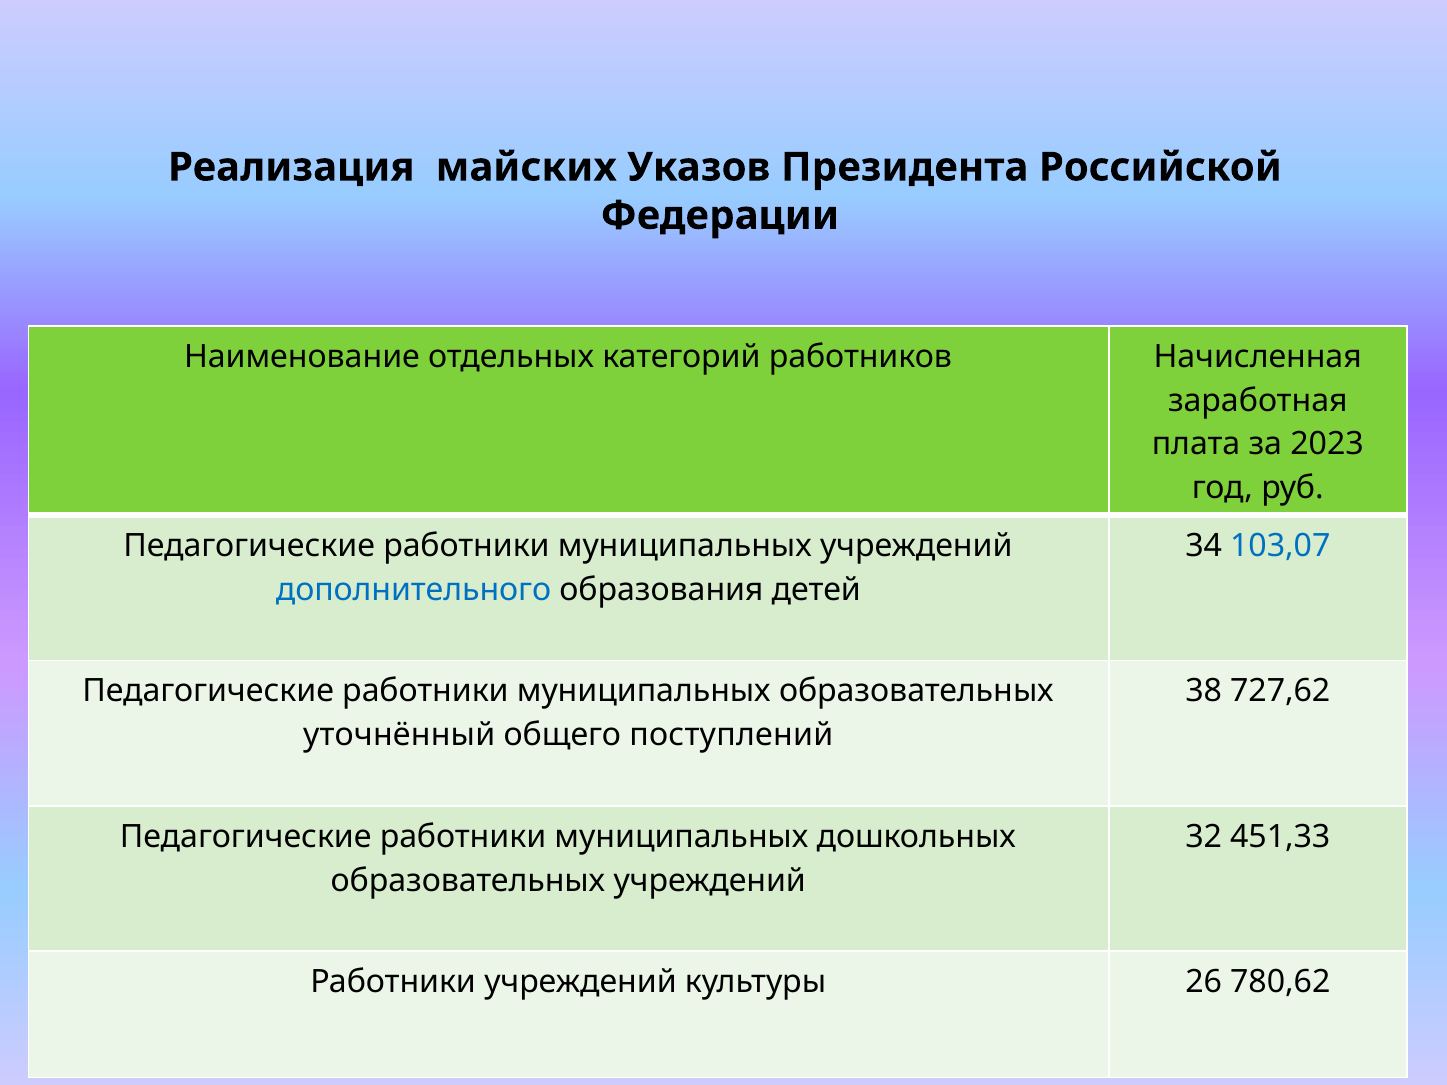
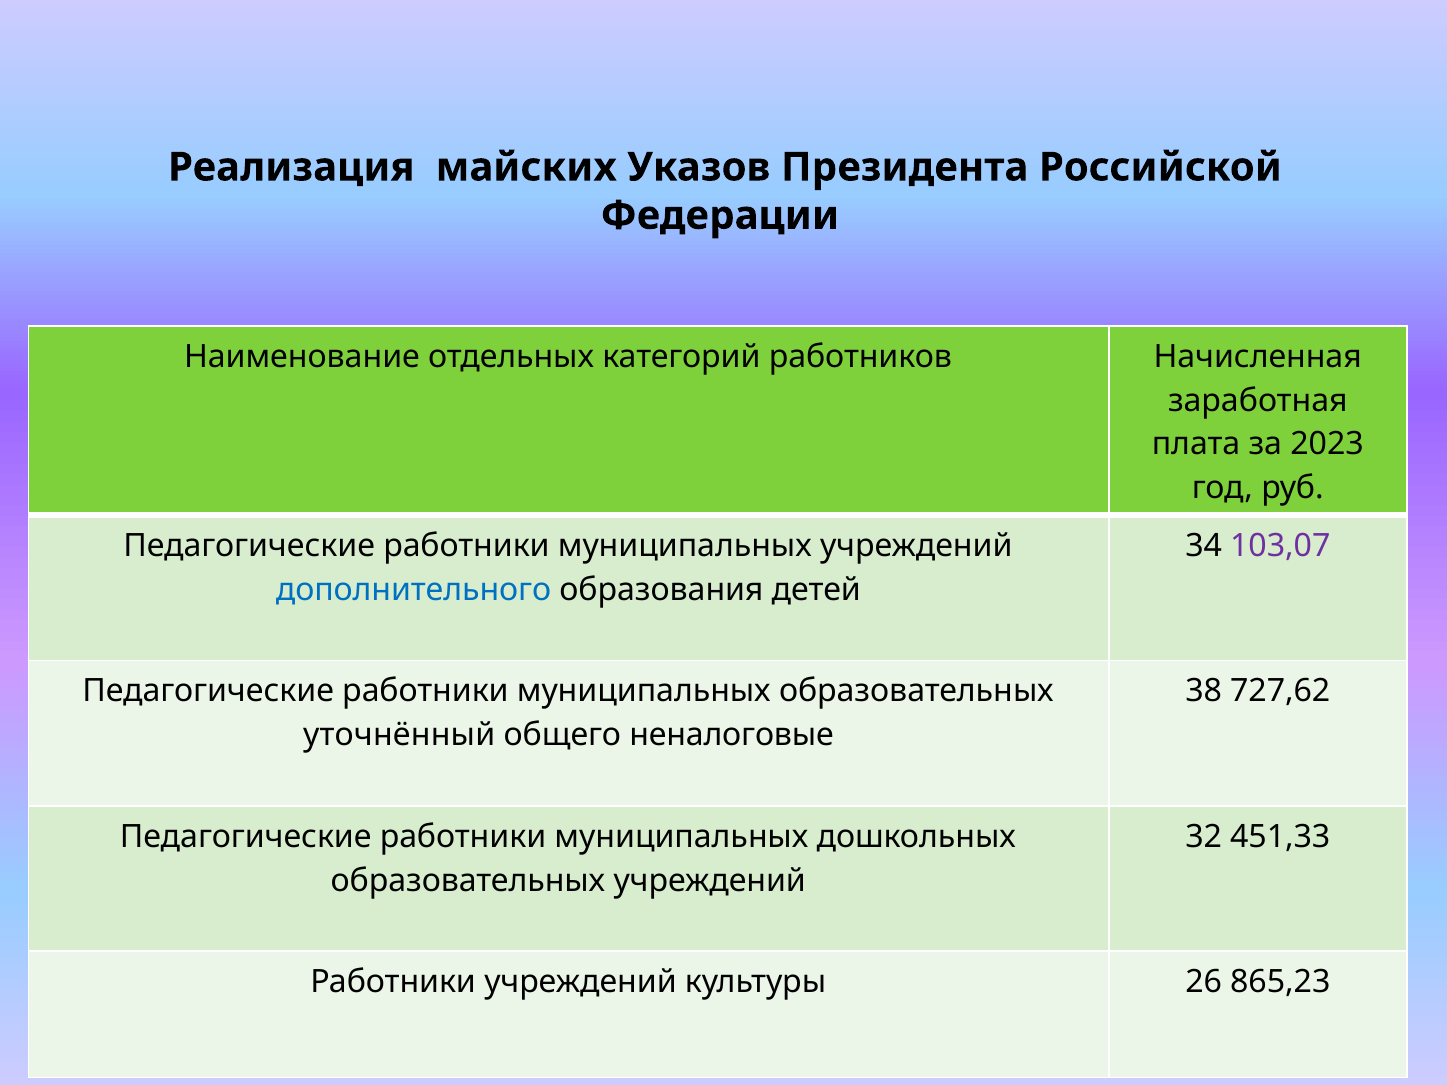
103,07 colour: blue -> purple (1280, 546)
поступлений: поступлений -> неналоговые (732, 735)
780,62: 780,62 -> 865,23 (1280, 982)
